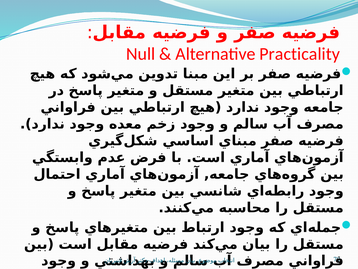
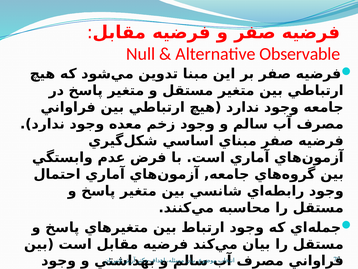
Practicality: Practicality -> Observable (300, 54)
